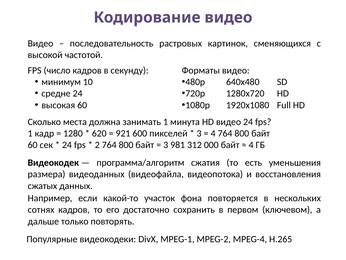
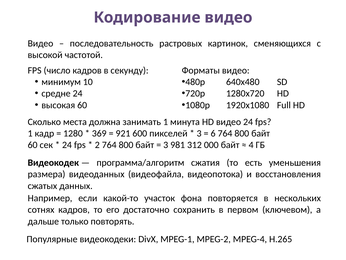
620: 620 -> 369 (99, 133)
4: 4 -> 6 (213, 133)
